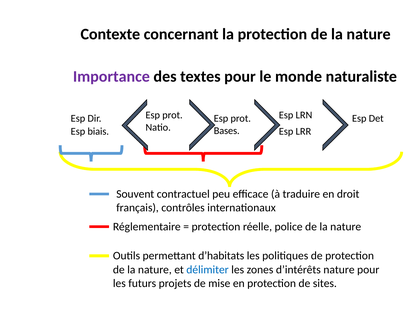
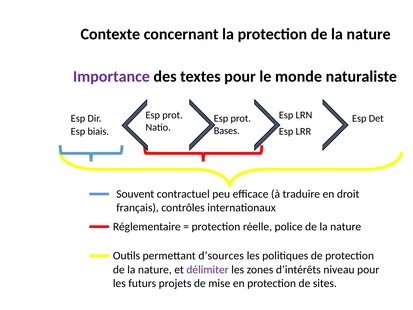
d’habitats: d’habitats -> d’sources (221, 256)
délimiter colour: blue -> purple (208, 269)
d’intérêts nature: nature -> niveau (339, 269)
